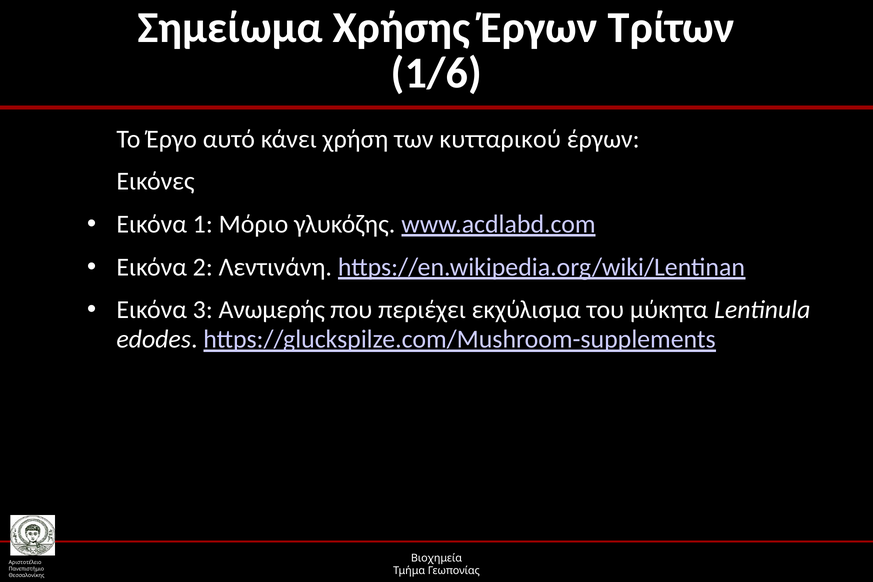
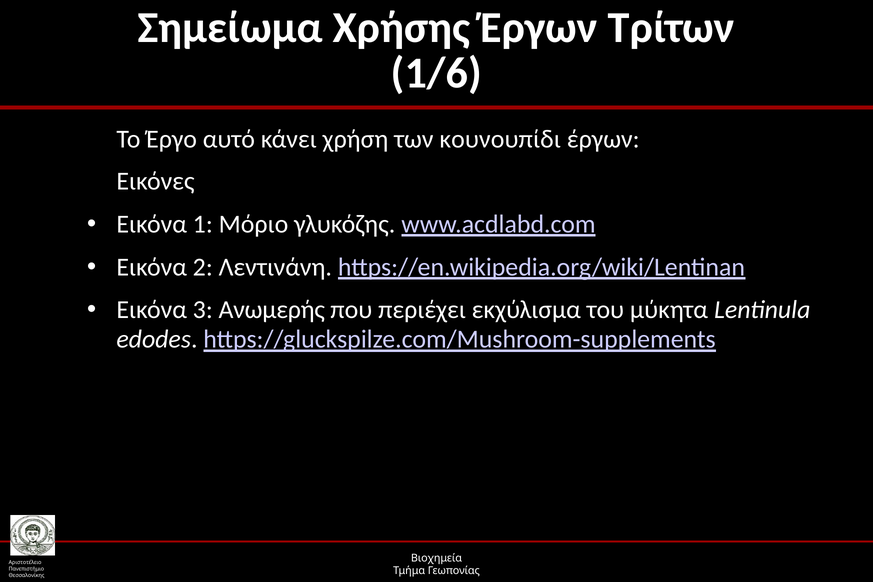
κυτταρικού: κυτταρικού -> κουνουπίδι (500, 139)
